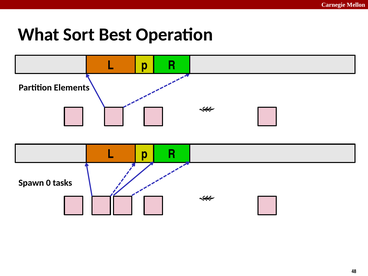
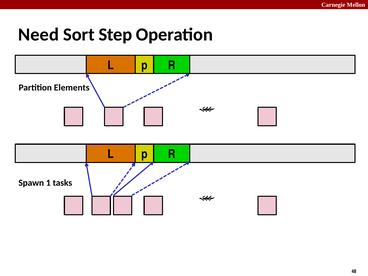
What: What -> Need (39, 35)
Best: Best -> Step (115, 35)
0: 0 -> 1 (48, 183)
